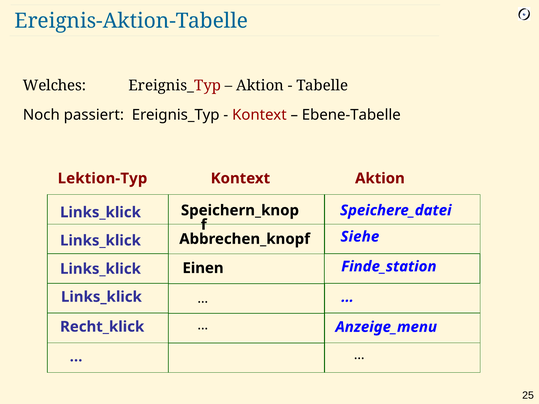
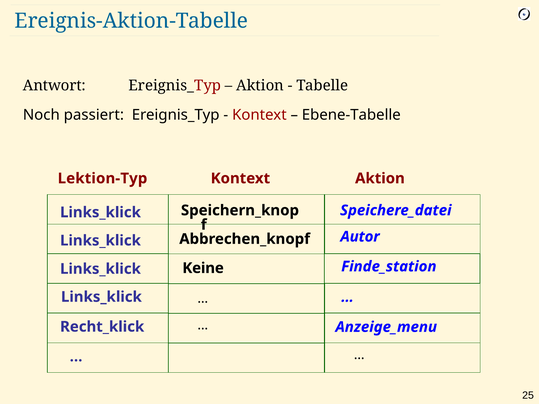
Welches: Welches -> Antwort (54, 85)
Siehe: Siehe -> Autor (360, 237)
Einen: Einen -> Keine (203, 268)
